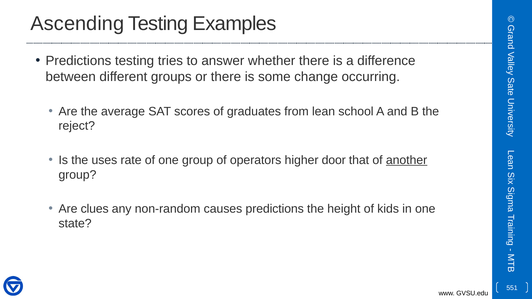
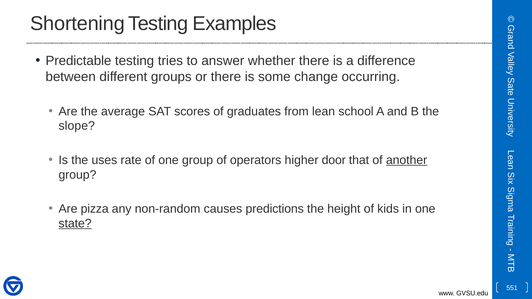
Ascending: Ascending -> Shortening (78, 24)
Predictions: Predictions -> Predictable (78, 61)
reject: reject -> slope (77, 126)
clues: clues -> pizza (95, 209)
state underline: none -> present (75, 224)
